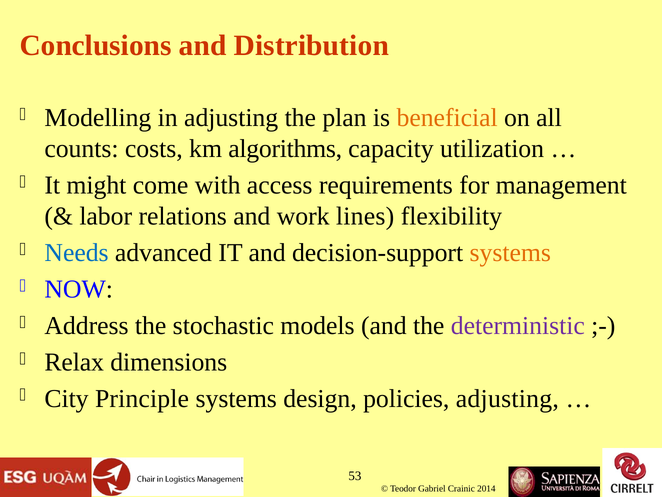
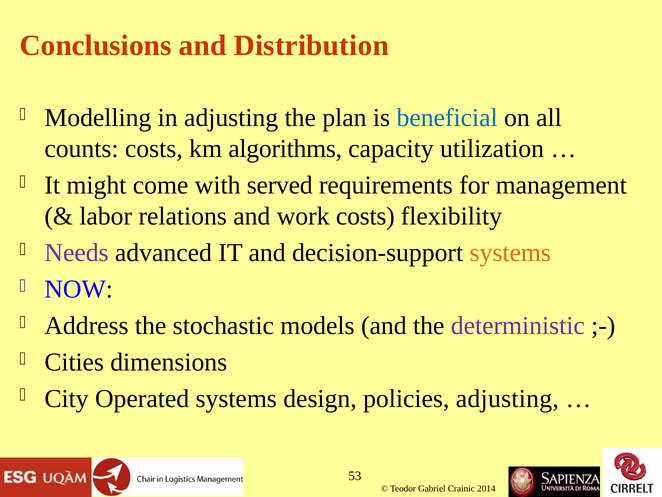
beneficial colour: orange -> blue (447, 118)
access: access -> served (280, 185)
work lines: lines -> costs (365, 216)
Needs colour: blue -> purple (77, 252)
Relax: Relax -> Cities (74, 362)
Principle: Principle -> Operated (142, 398)
